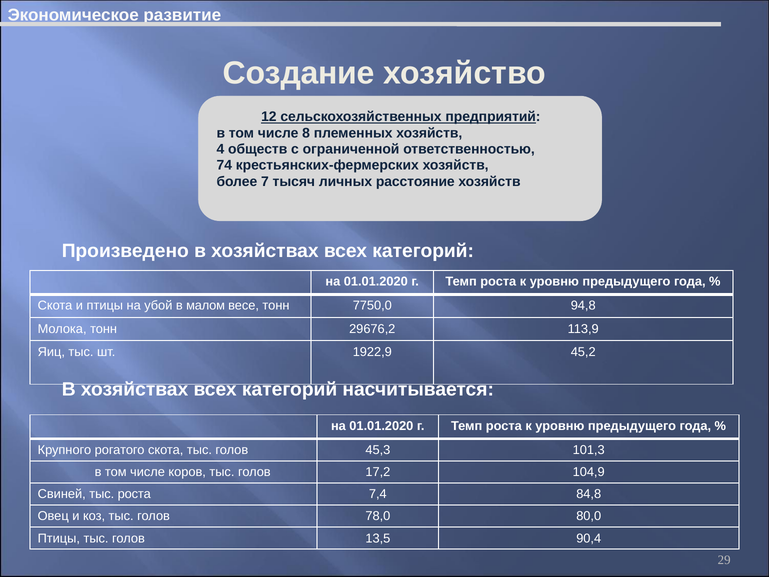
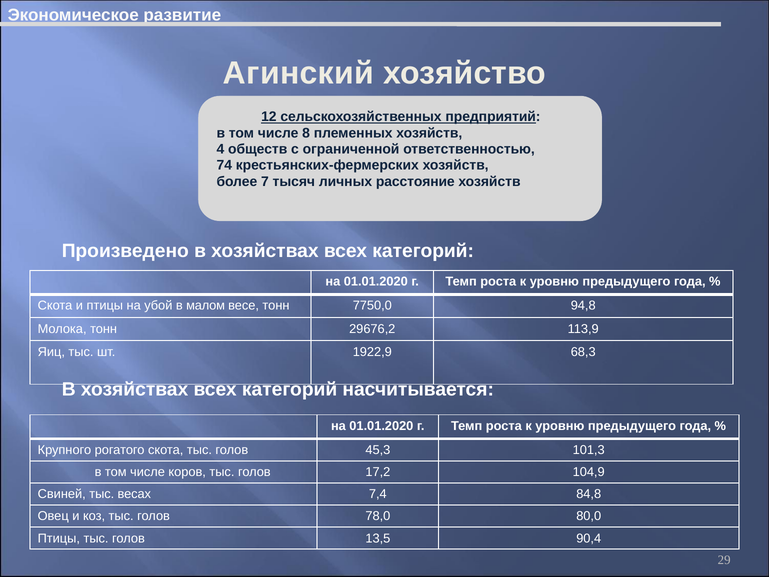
Создание: Создание -> Агинский (298, 73)
45,2: 45,2 -> 68,3 (583, 352)
тыс роста: роста -> весах (134, 494)
